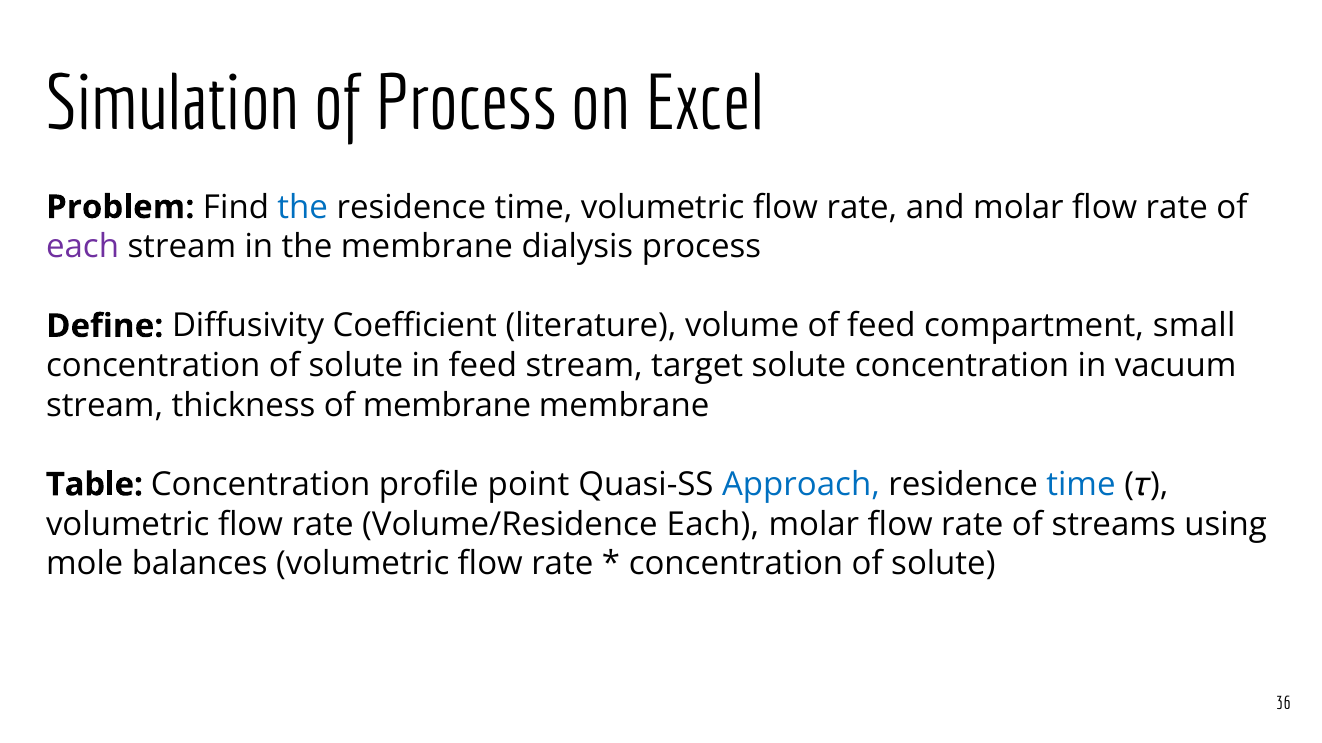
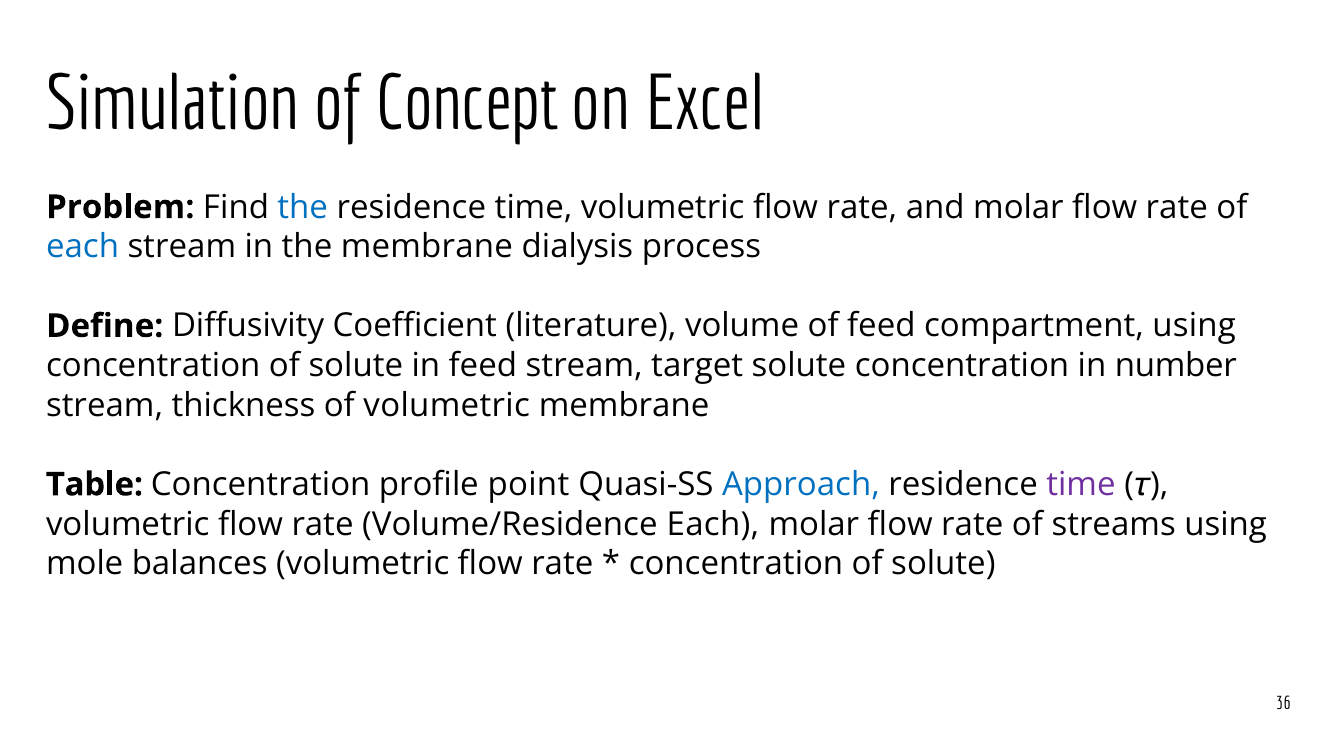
of Process: Process -> Concept (467, 104)
each colour: purple -> blue (83, 247)
compartment small: small -> using (1194, 326)
vacuum: vacuum -> number (1176, 366)
of membrane: membrane -> volumetric (447, 406)
time colour: blue -> purple (1081, 485)
